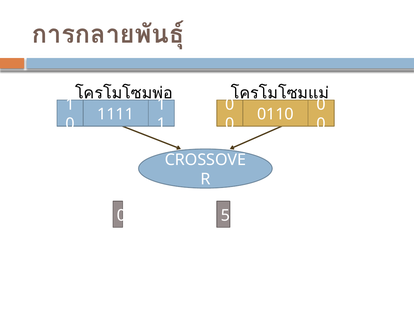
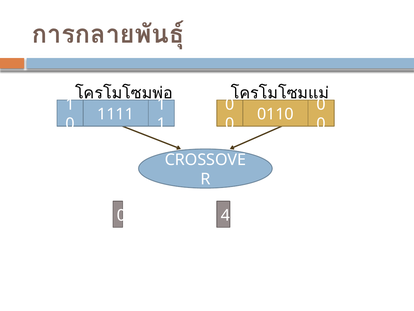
5: 5 -> 4 (225, 215)
